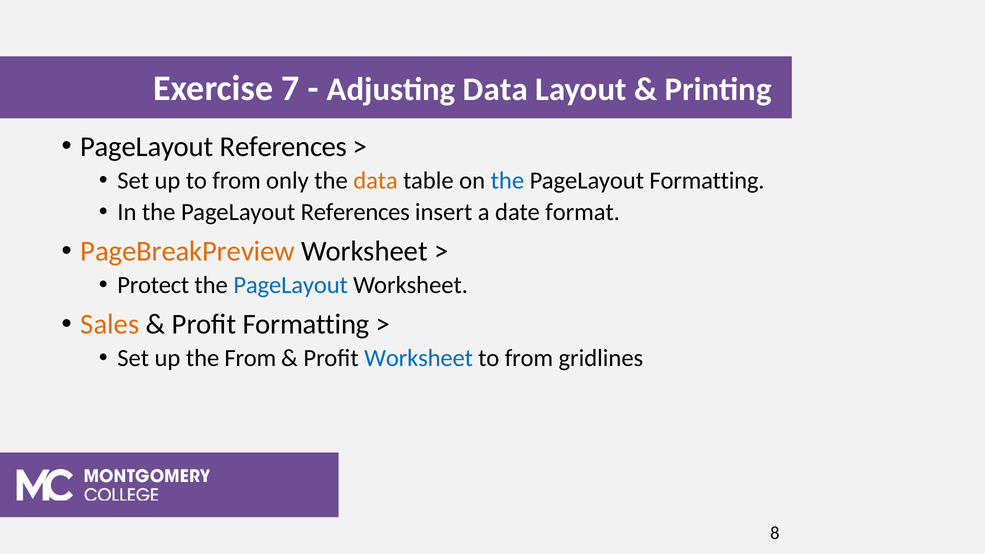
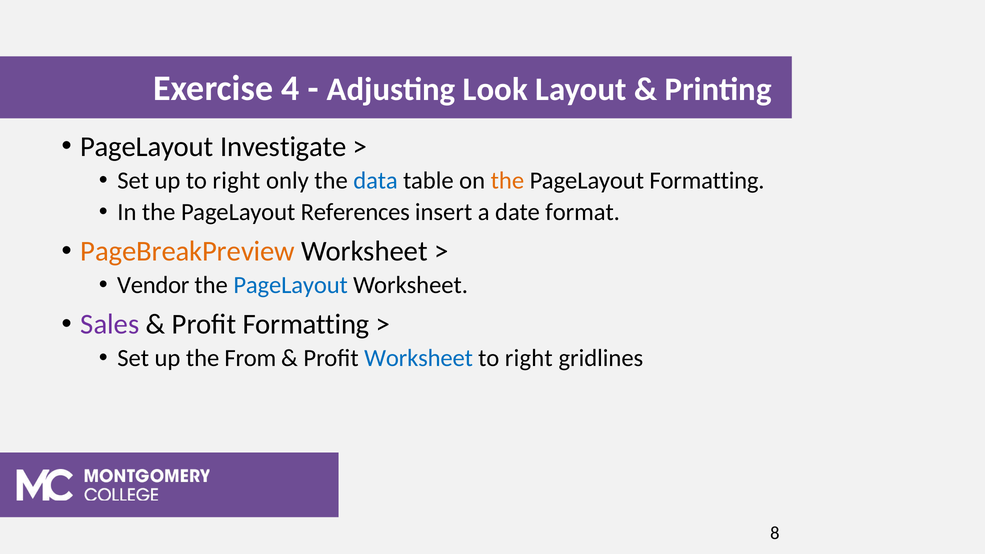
7: 7 -> 4 (290, 88)
Adjusting Data: Data -> Look (495, 89)
References: References -> Investigate (283, 147)
up to from: from -> right (236, 181)
data colour: orange -> blue (376, 181)
the colour: blue -> orange (507, 181)
Protect: Protect -> Vendor (153, 285)
Sales colour: orange -> purple (110, 324)
from: from -> right (529, 358)
